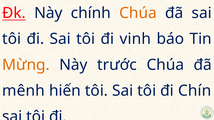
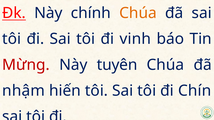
Mừng colour: orange -> red (26, 65)
trước: trước -> tuyên (117, 65)
mênh: mênh -> nhậm (23, 91)
